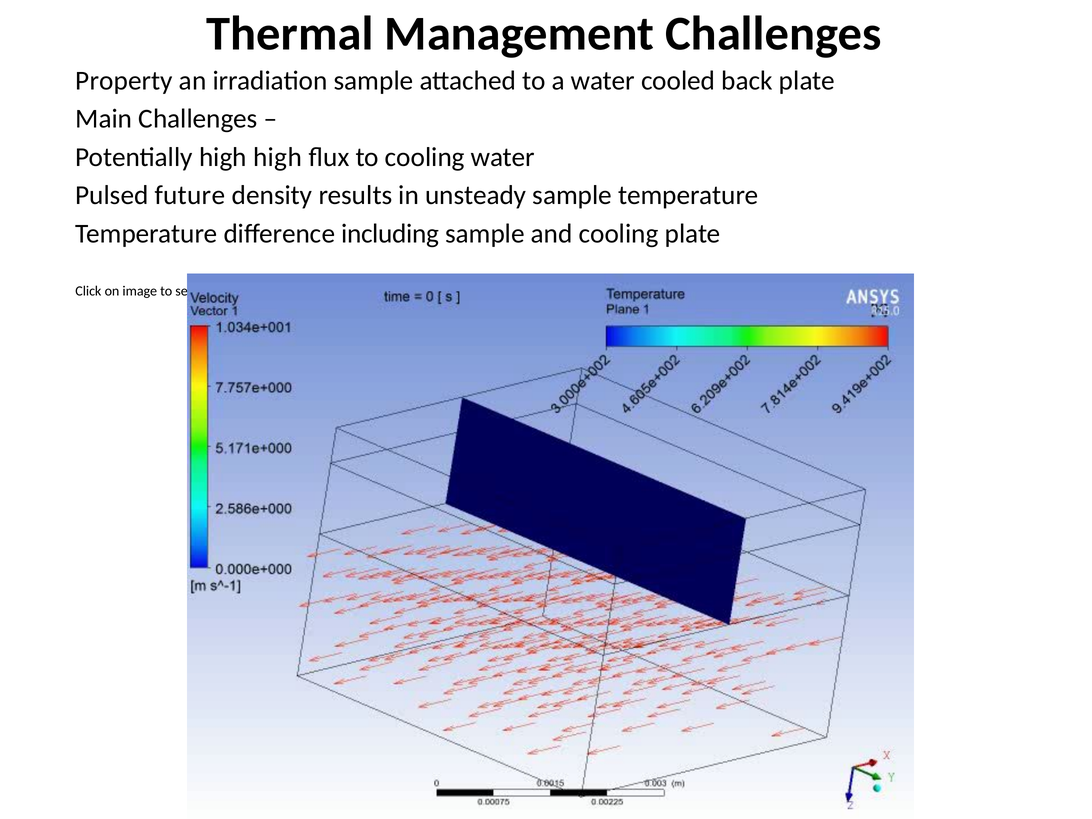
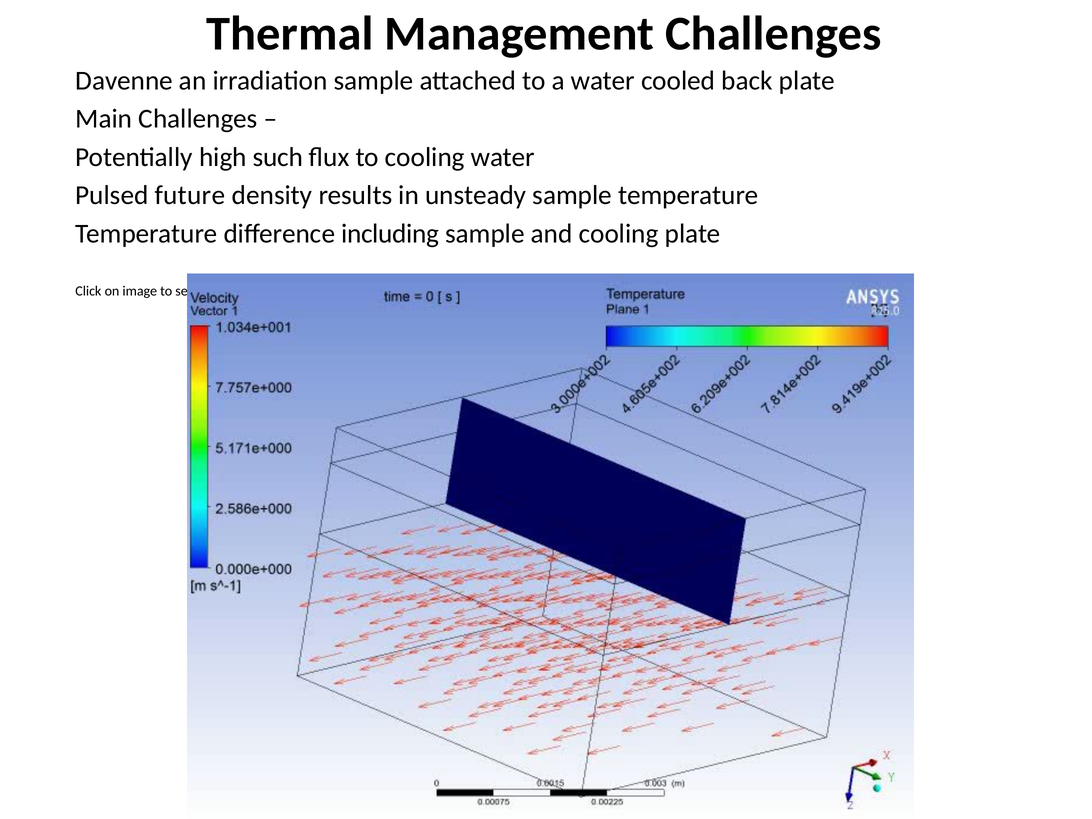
Property: Property -> Davenne (124, 81)
high high: high -> such (278, 157)
